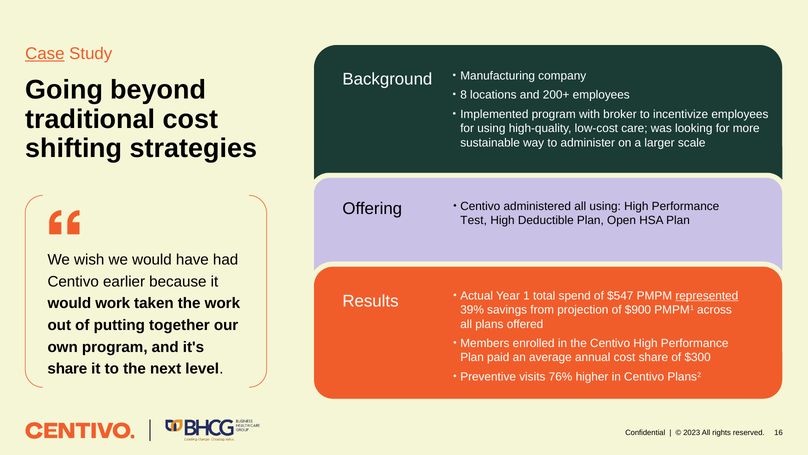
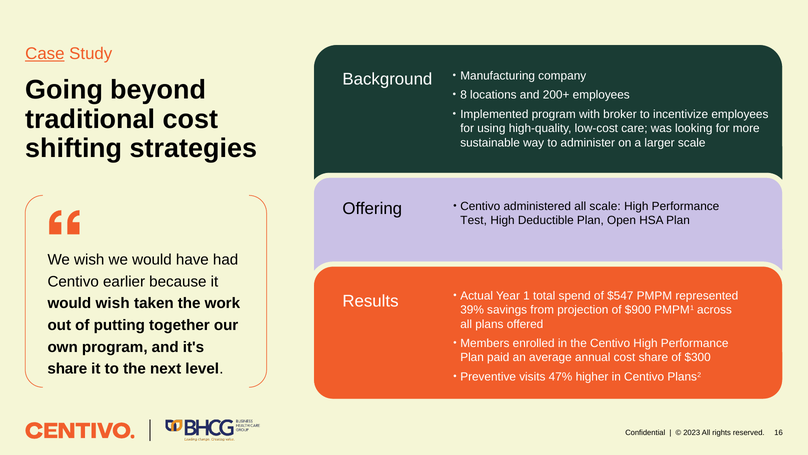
all using: using -> scale (605, 206)
represented underline: present -> none (707, 295)
would work: work -> wish (113, 303)
76%: 76% -> 47% (561, 376)
